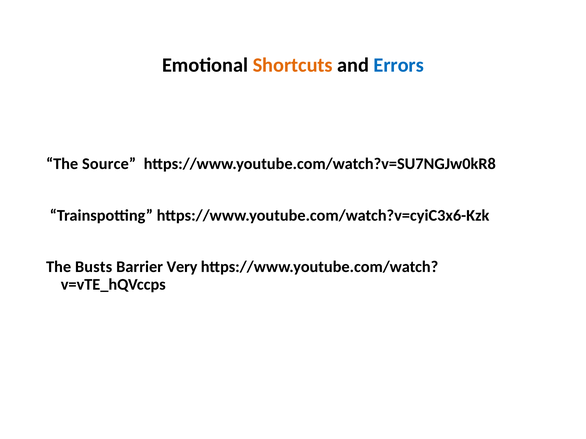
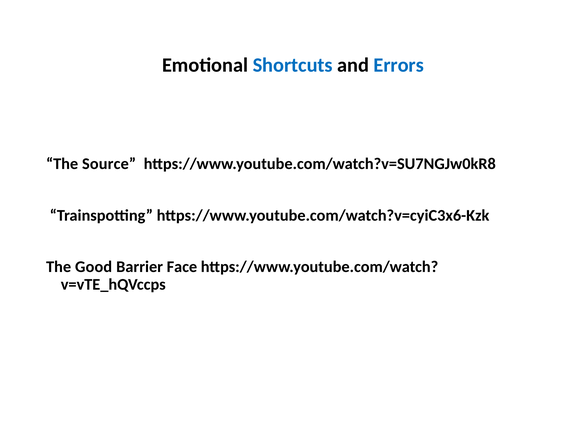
Shortcuts colour: orange -> blue (293, 65)
Busts: Busts -> Good (94, 267)
Very: Very -> Face (182, 267)
